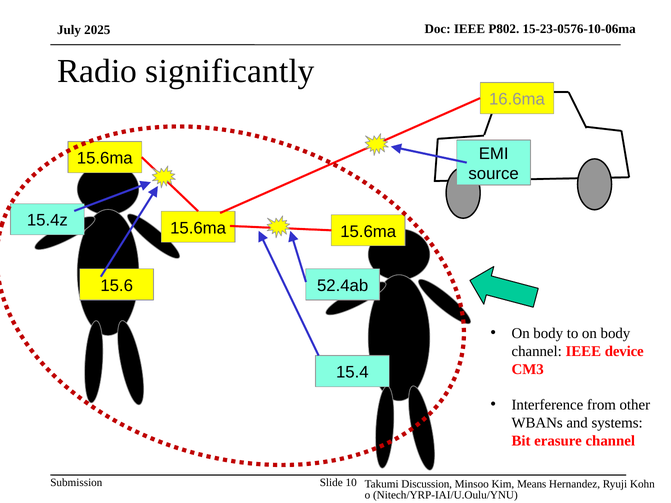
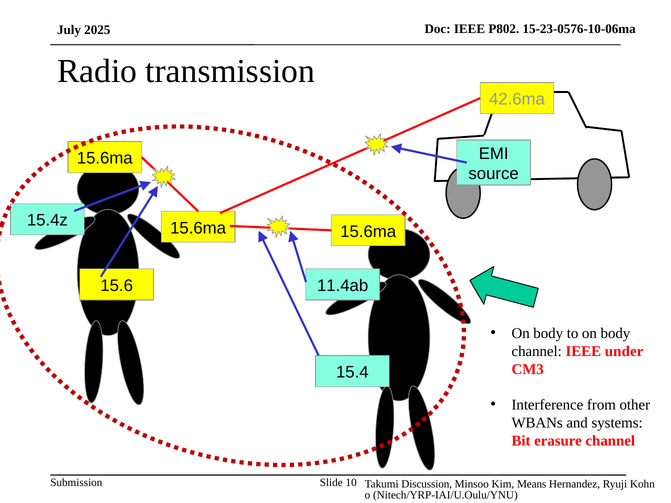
significantly: significantly -> transmission (230, 71)
16.6ma: 16.6ma -> 42.6ma (517, 99)
52.4ab: 52.4ab -> 11.4ab (343, 286)
device: device -> under (624, 351)
